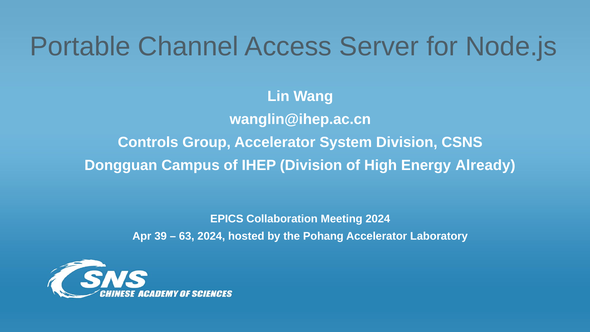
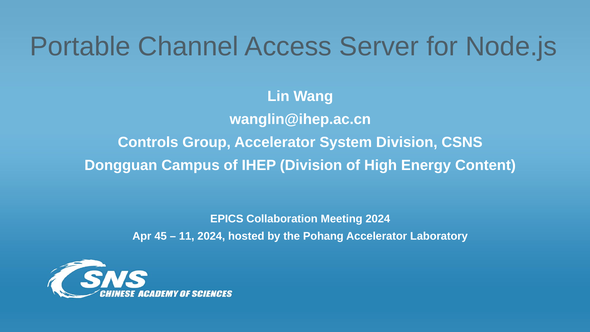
Already: Already -> Content (485, 165)
39: 39 -> 45 (161, 236)
63: 63 -> 11 (187, 236)
